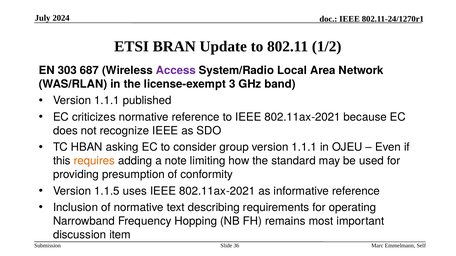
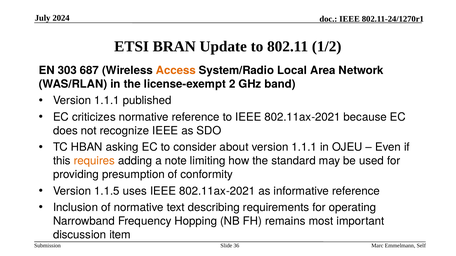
Access colour: purple -> orange (176, 71)
3: 3 -> 2 (232, 84)
group: group -> about (234, 147)
